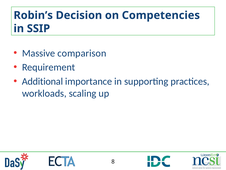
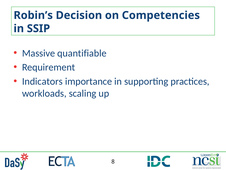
comparison: comparison -> quantifiable (82, 53)
Additional: Additional -> Indicators (42, 81)
